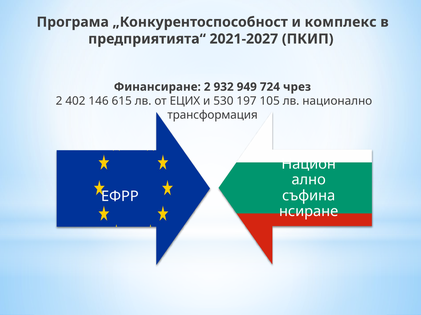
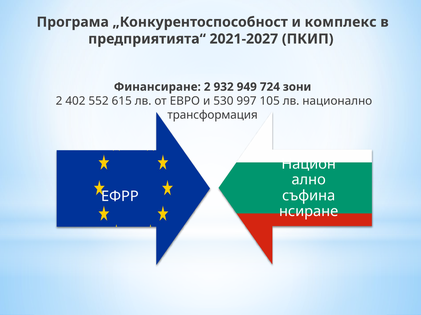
чрез: чрез -> зони (297, 87)
146: 146 -> 552 (99, 101)
ЕЦИХ: ЕЦИХ -> ЕВРО (185, 101)
197: 197 -> 997 (247, 101)
